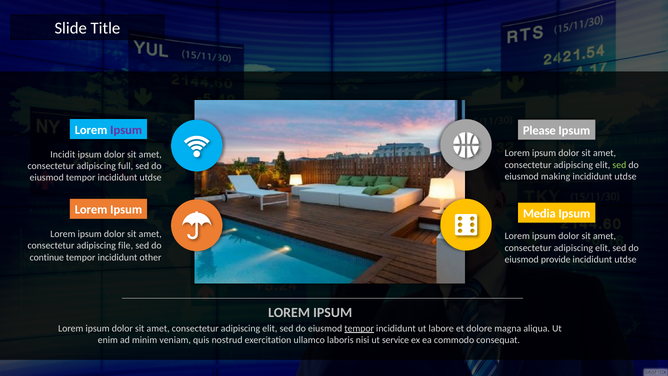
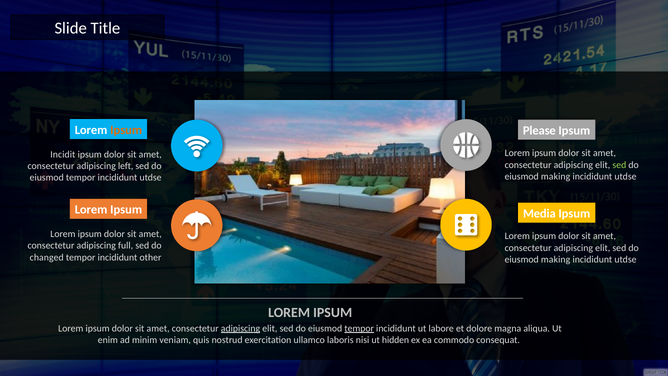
Ipsum colour: purple -> orange (126, 130)
full: full -> left (126, 166)
file: file -> full (126, 246)
continue: continue -> changed (47, 257)
provide: provide -> making (556, 259)
adipiscing underline: none -> present (241, 328)
service: service -> hidden (396, 340)
